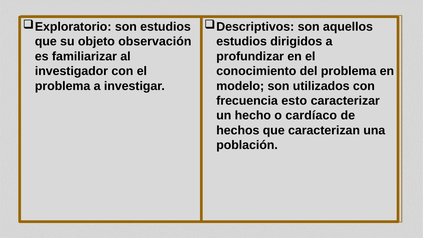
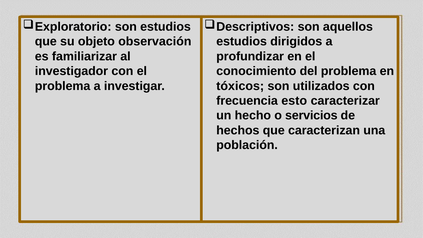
modelo: modelo -> tóxicos (240, 86)
cardíaco: cardíaco -> servicios (311, 116)
